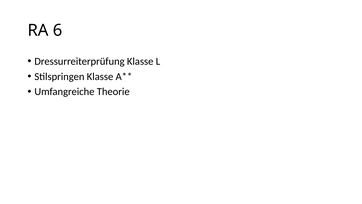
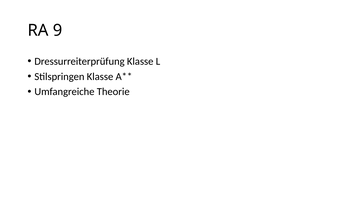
6: 6 -> 9 (58, 30)
